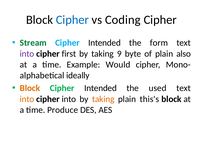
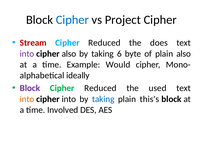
Coding: Coding -> Project (123, 20)
Stream colour: green -> red (33, 43)
Intended: Intended -> Reduced (104, 43)
form: form -> does (159, 43)
cipher first: first -> also (69, 53)
9: 9 -> 6 (119, 53)
Block colour: orange -> purple (30, 88)
Intended: Intended -> Reduced (100, 88)
taking colour: orange -> blue (103, 99)
Produce: Produce -> Involved (63, 109)
